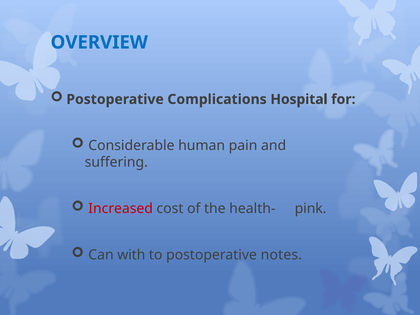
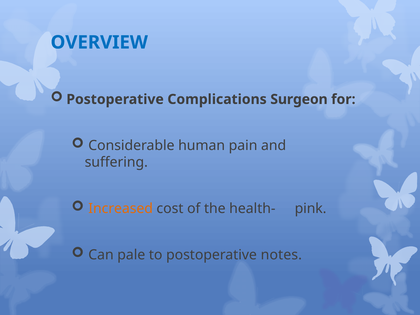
Hospital: Hospital -> Surgeon (299, 99)
Increased colour: red -> orange (121, 209)
with: with -> pale (131, 255)
